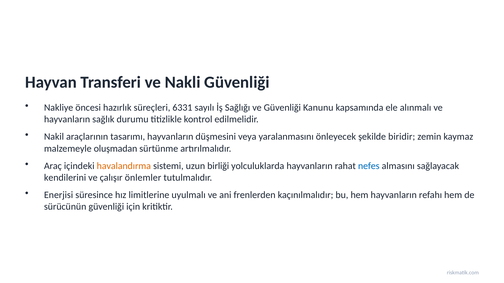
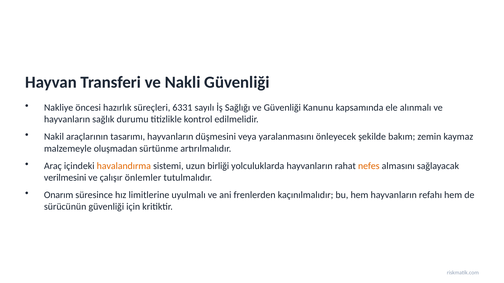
biridir: biridir -> bakım (402, 137)
nefes colour: blue -> orange (369, 166)
kendilerini: kendilerini -> verilmesini (65, 178)
Enerjisi: Enerjisi -> Onarım (59, 195)
